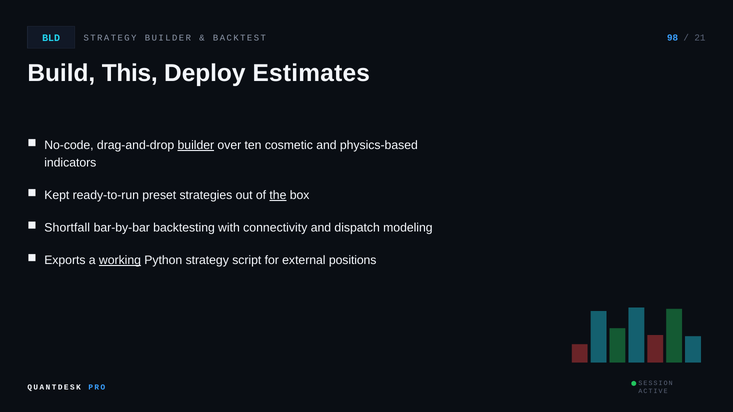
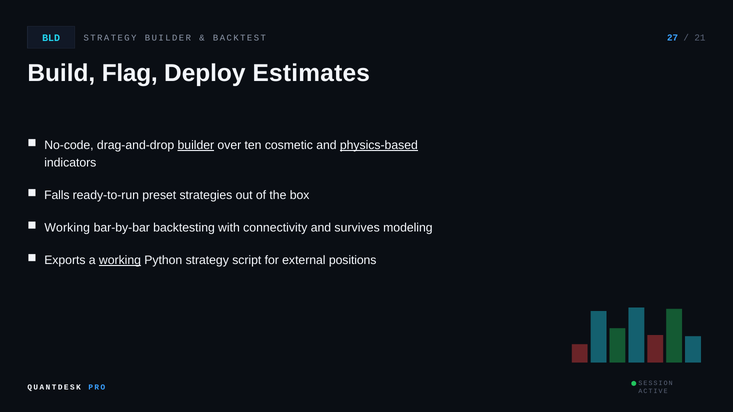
98: 98 -> 27 (673, 38)
This: This -> Flag (130, 73)
physics-based underline: none -> present (379, 145)
Kept: Kept -> Falls (57, 195)
the underline: present -> none (278, 195)
Shortfall: Shortfall -> Working (67, 228)
dispatch: dispatch -> survives (357, 228)
